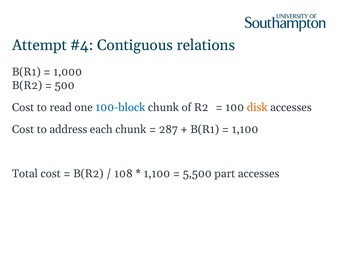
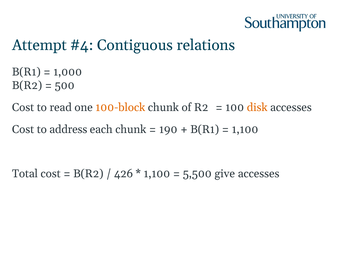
100-block colour: blue -> orange (120, 108)
287: 287 -> 190 (168, 130)
108: 108 -> 426 (124, 174)
part: part -> give (225, 174)
